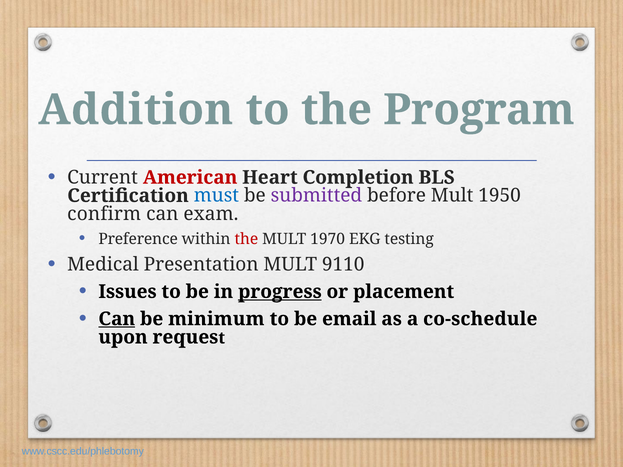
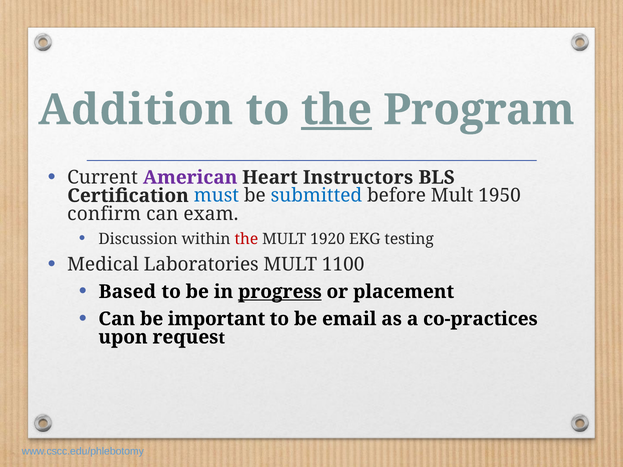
the underline: none -> present (336, 110)
American colour: red -> purple (190, 178)
Completion: Completion -> Instructors (358, 178)
submitted colour: purple -> blue (316, 196)
Preference: Preference -> Discussion (138, 239)
1970: 1970 -> 1920 (328, 239)
Presentation: Presentation -> Laboratories (201, 265)
9110: 9110 -> 1100 (343, 265)
Issues: Issues -> Based (127, 292)
Can underline: present -> none (117, 319)
minimum: minimum -> important (217, 319)
co-schedule: co-schedule -> co-practices (480, 319)
